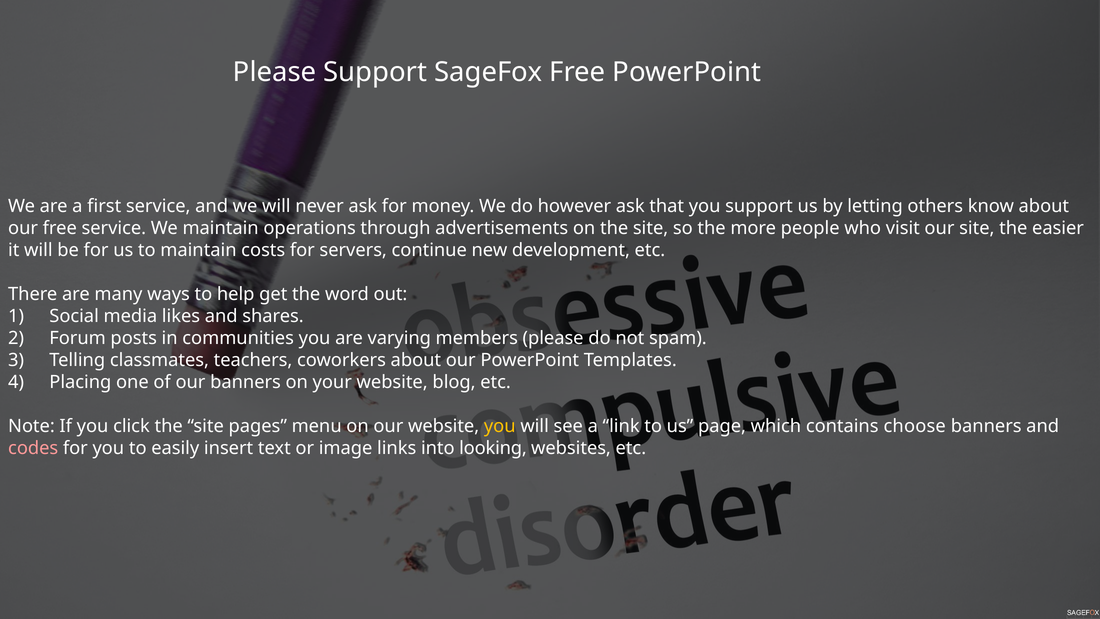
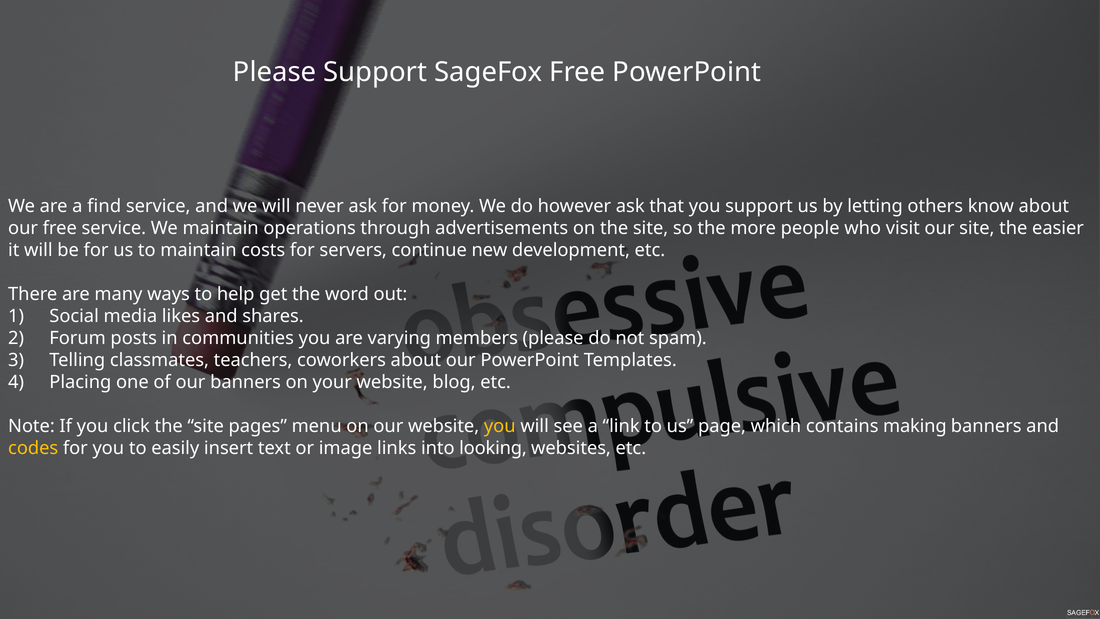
first: first -> find (104, 206)
choose: choose -> making (915, 426)
codes colour: pink -> yellow (33, 448)
